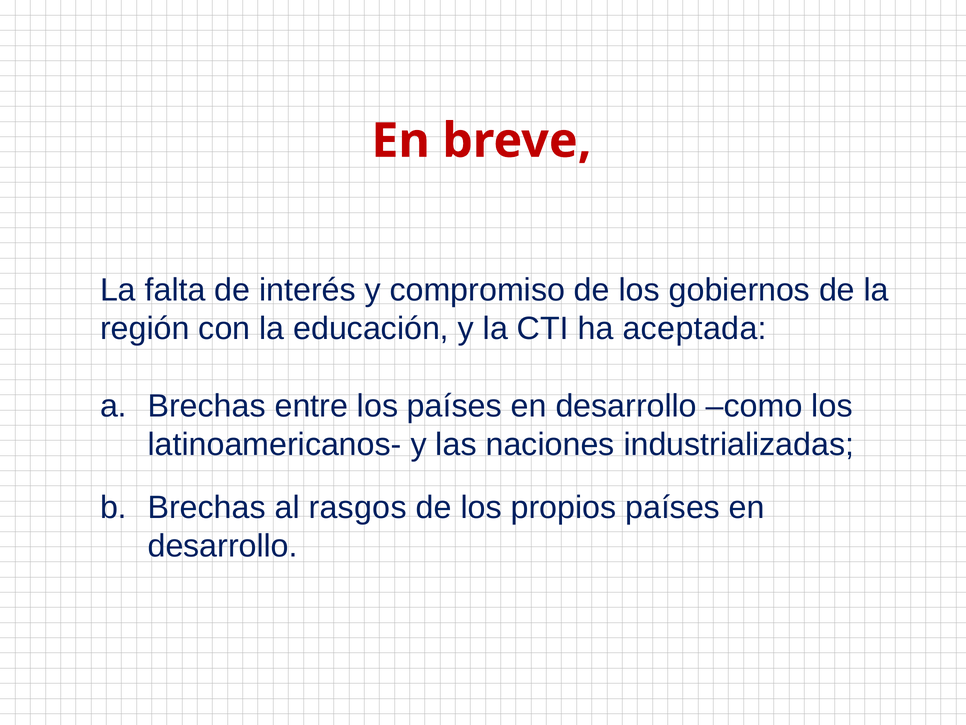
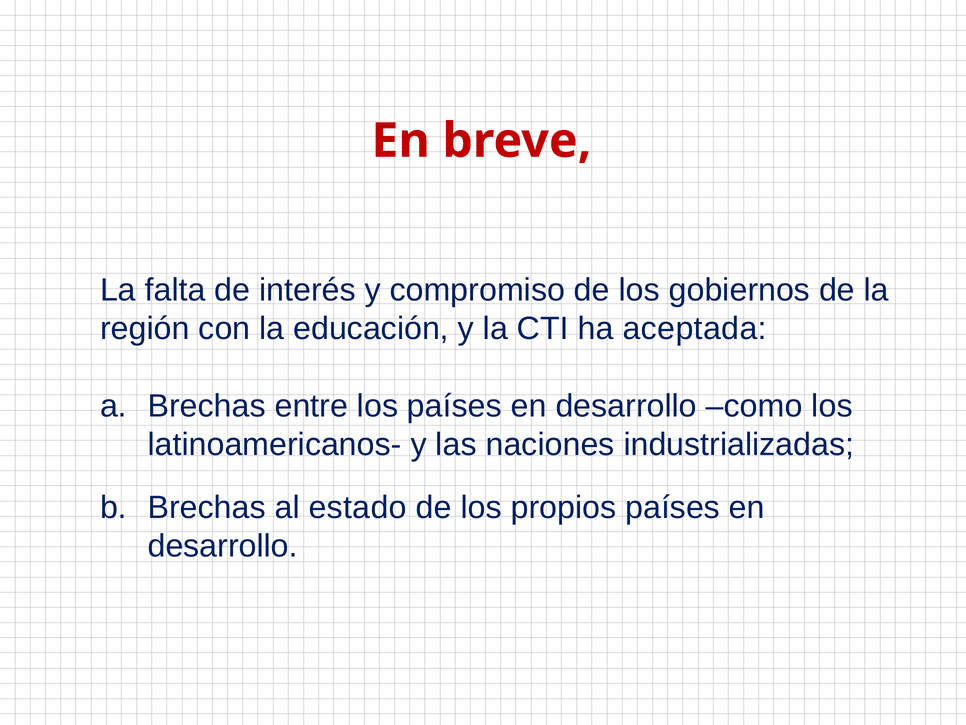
rasgos: rasgos -> estado (358, 507)
